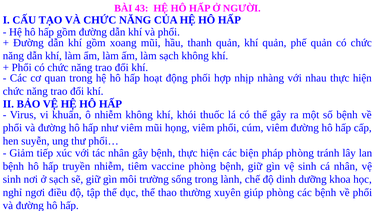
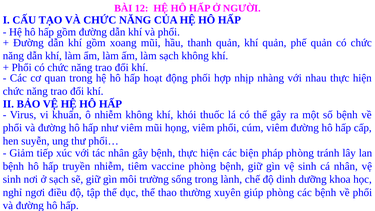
43: 43 -> 12 (142, 8)
